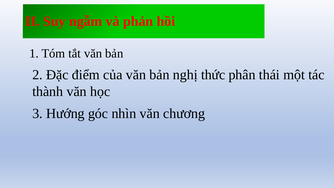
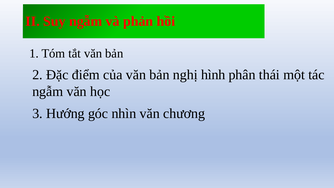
thức: thức -> hình (213, 75)
thành: thành -> ngẫm (48, 91)
